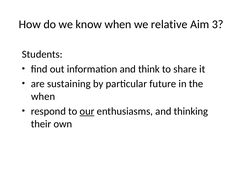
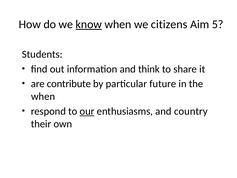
know underline: none -> present (89, 24)
relative: relative -> citizens (169, 24)
3: 3 -> 5 (218, 24)
sustaining: sustaining -> contribute (69, 84)
thinking: thinking -> country (191, 111)
